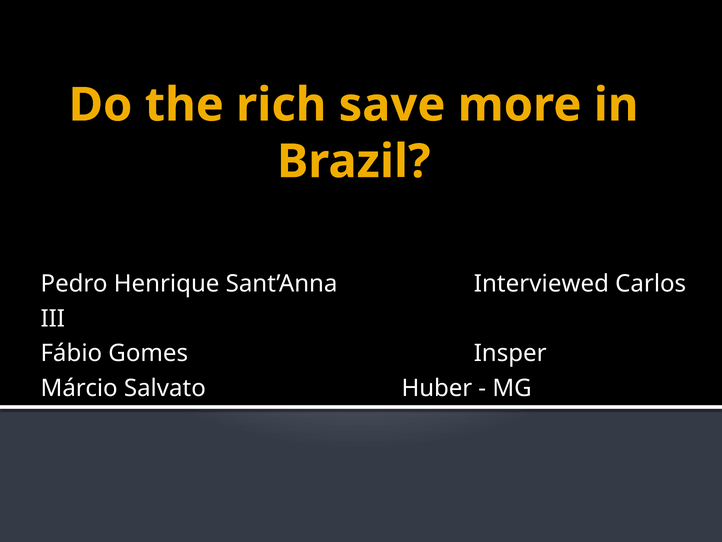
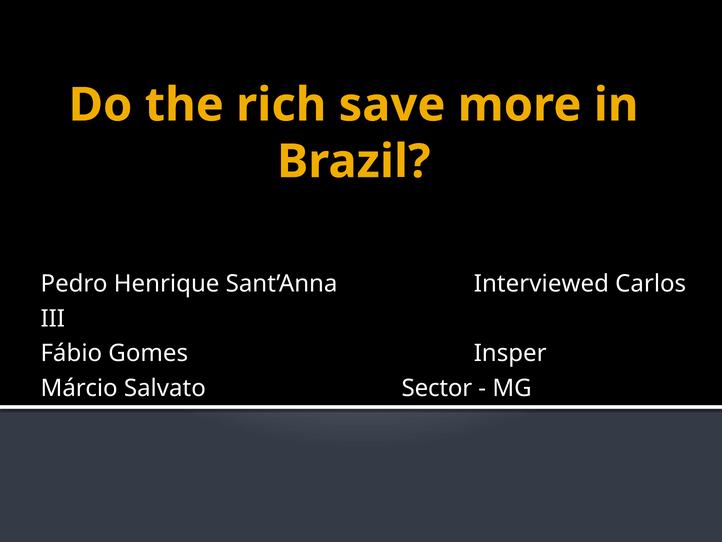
Huber: Huber -> Sector (437, 388)
